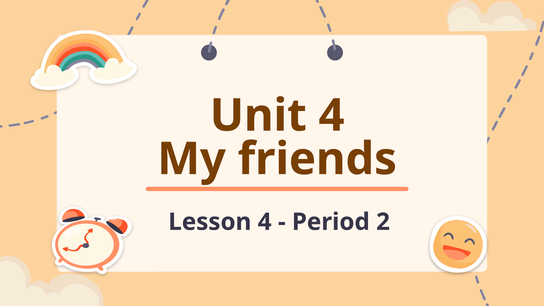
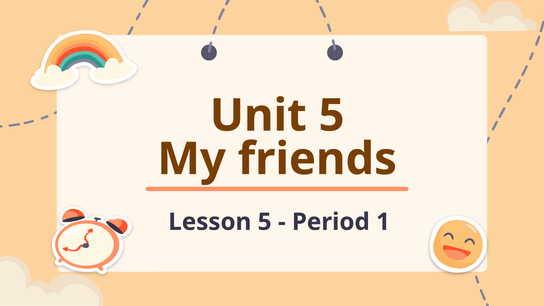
Unit 4: 4 -> 5 (331, 116)
Lesson 4: 4 -> 5 (265, 222)
2: 2 -> 1 (383, 222)
